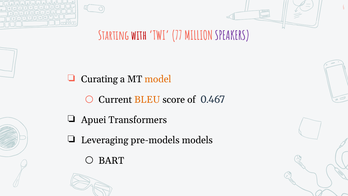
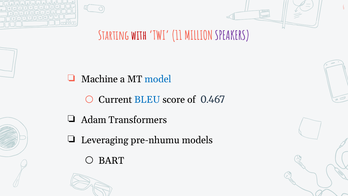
77: 77 -> 11 (177, 36)
Curating: Curating -> Machine (99, 79)
model colour: orange -> blue (158, 79)
BLEU colour: orange -> blue (147, 99)
Apuei: Apuei -> Adam (94, 120)
pre-models: pre-models -> pre-nhumu (155, 140)
